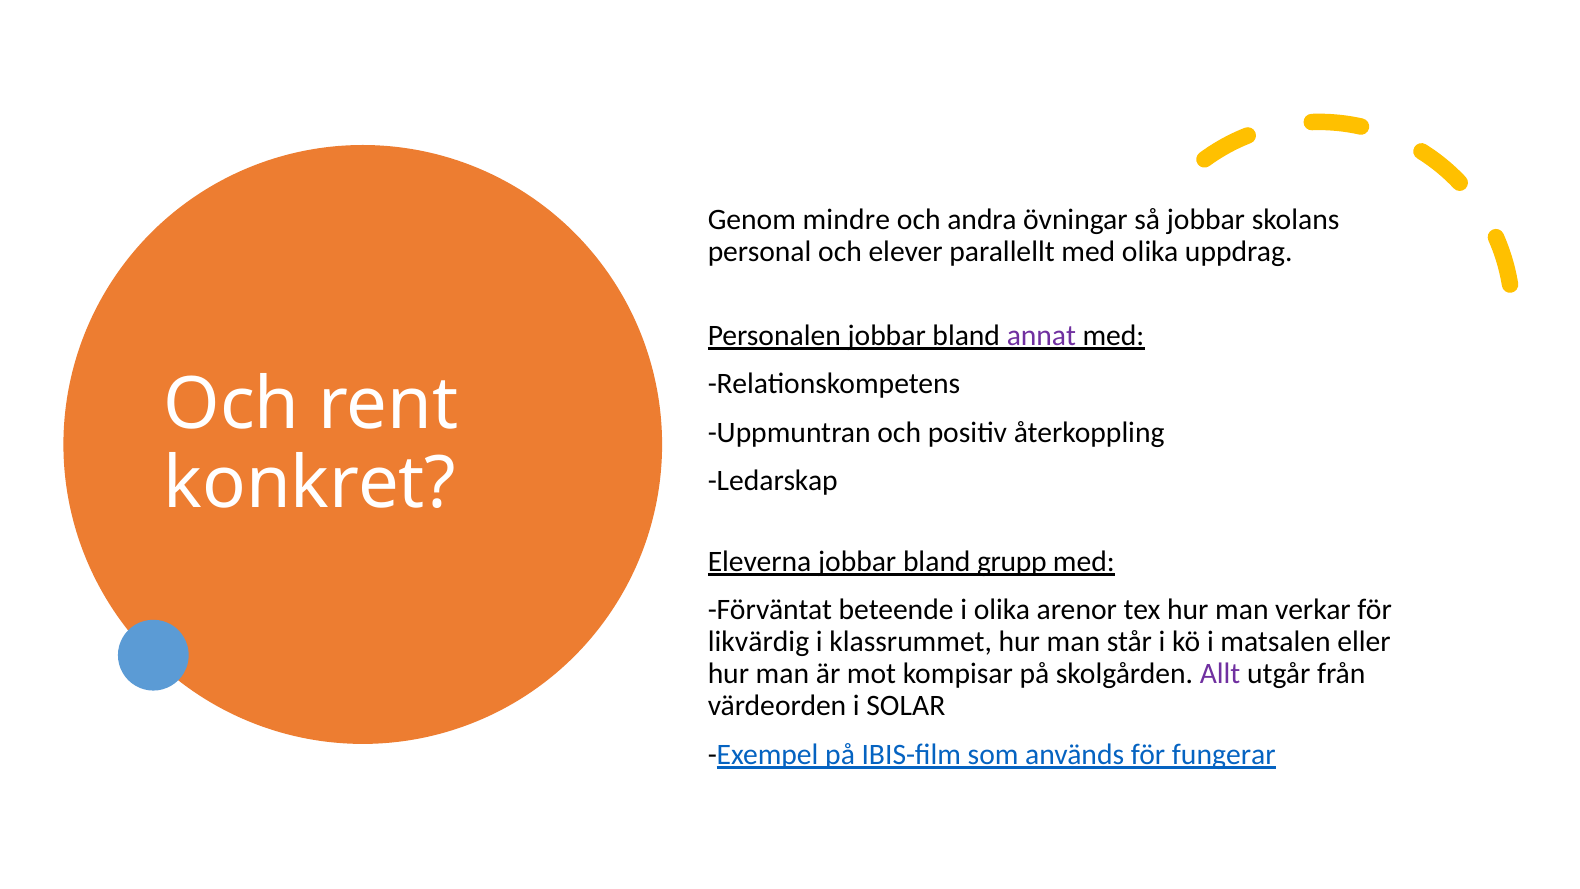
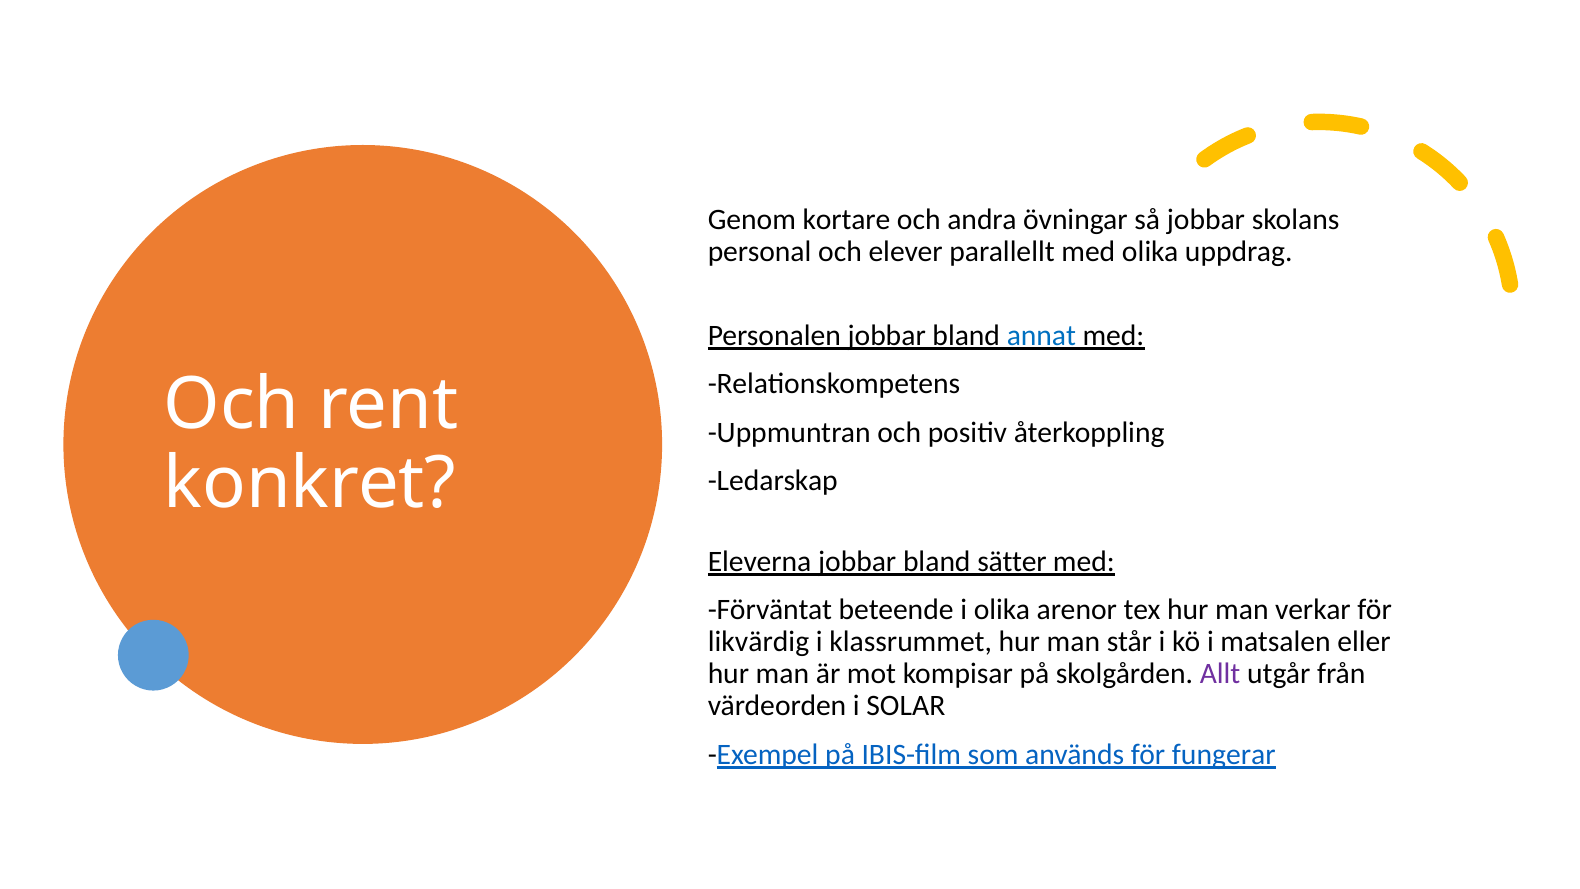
mindre: mindre -> kortare (846, 220)
annat colour: purple -> blue (1041, 336)
grupp: grupp -> sätter (1012, 561)
